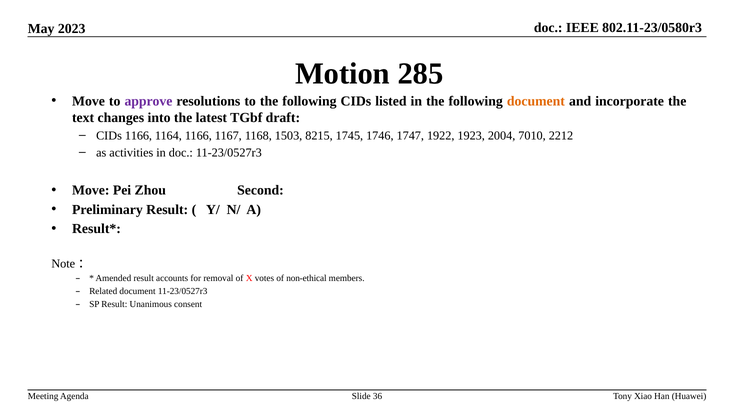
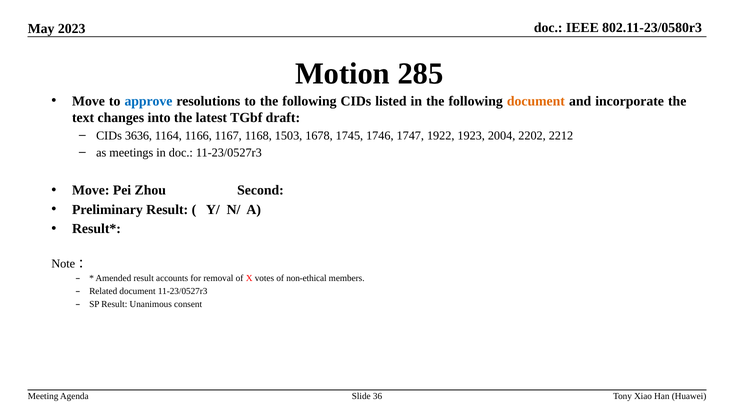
approve colour: purple -> blue (148, 101)
CIDs 1166: 1166 -> 3636 (138, 135)
8215: 8215 -> 1678 (319, 135)
7010: 7010 -> 2202 (532, 135)
activities: activities -> meetings (131, 153)
